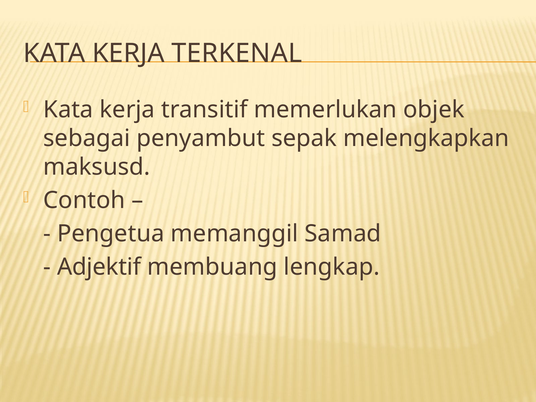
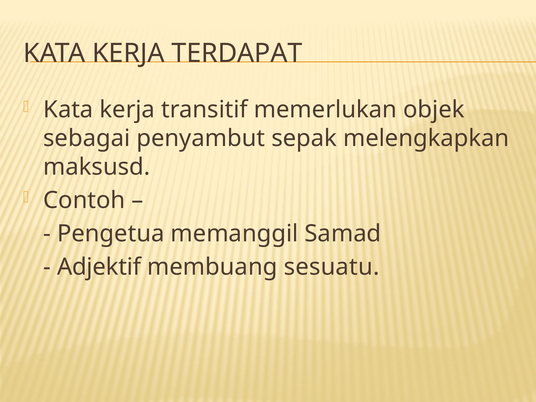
TERKENAL: TERKENAL -> TERDAPAT (237, 53)
lengkap: lengkap -> sesuatu (332, 267)
